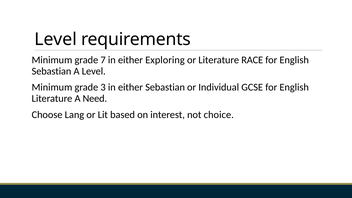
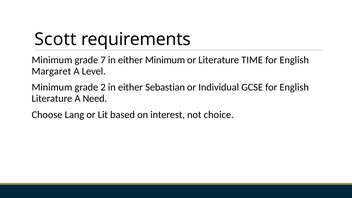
Level: Level -> Scott (55, 39)
either Exploring: Exploring -> Minimum (165, 60)
RACE: RACE -> TIME (252, 60)
Sebastian: Sebastian -> Margaret (51, 71)
3: 3 -> 2 (103, 87)
